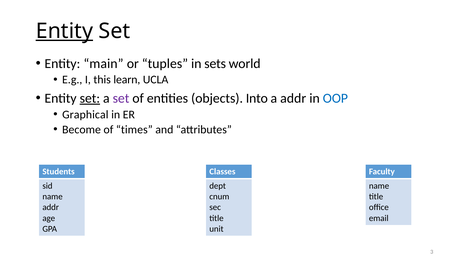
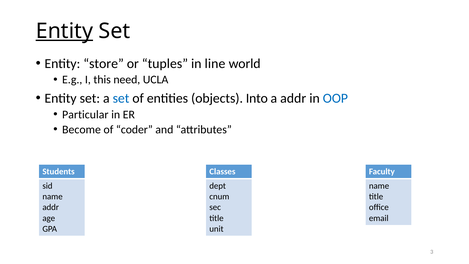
main: main -> store (104, 64)
sets: sets -> line (215, 64)
learn: learn -> need (127, 80)
set underline: present -> none (90, 98)
set colour: purple -> blue (121, 98)
Graphical: Graphical -> Particular (85, 114)
times: times -> coder (134, 130)
